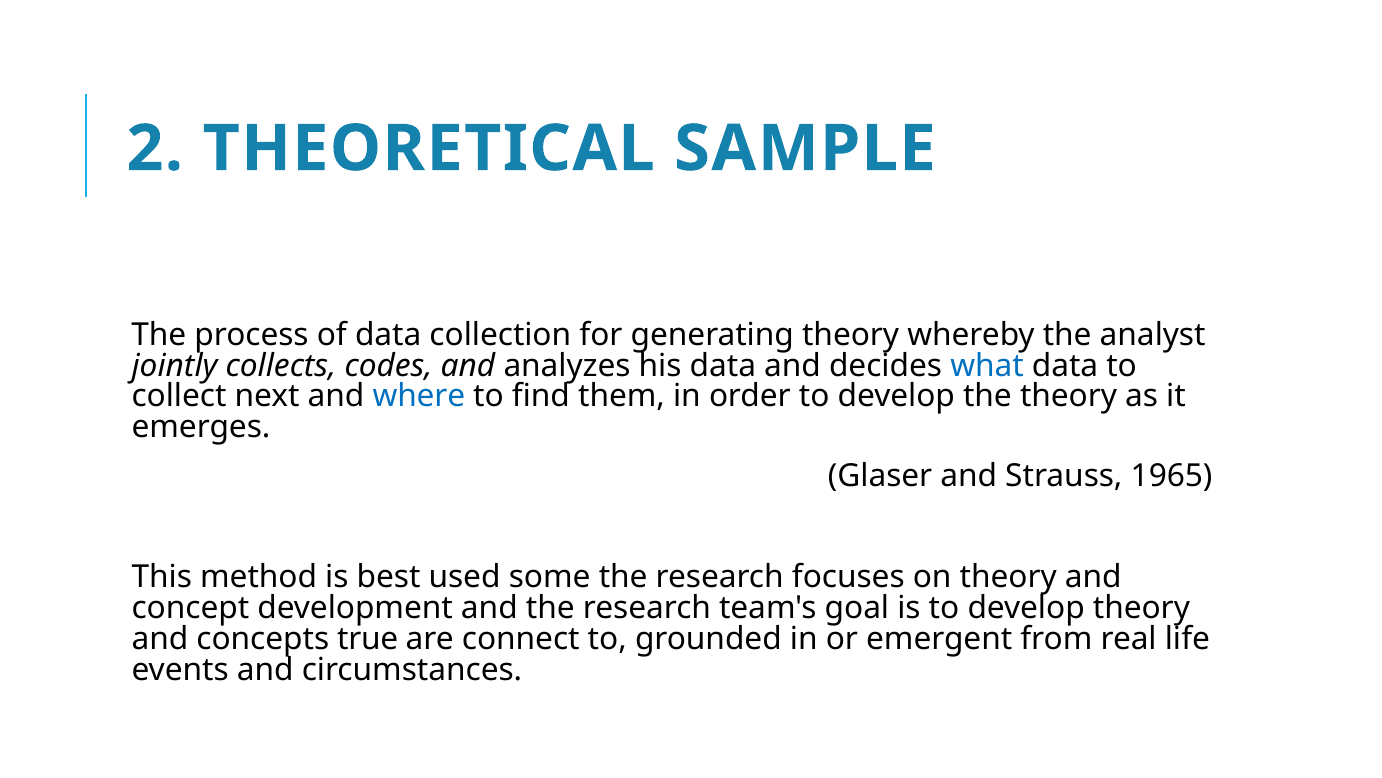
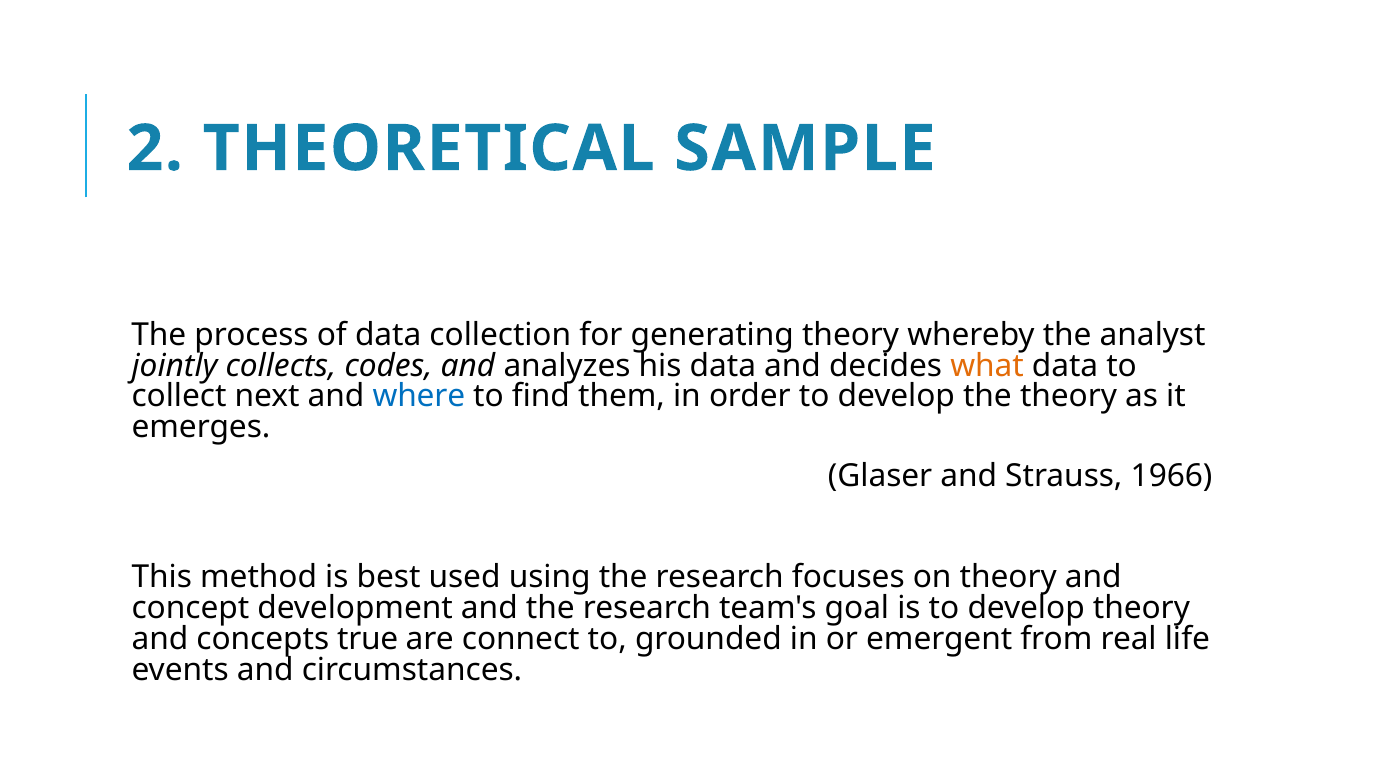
what colour: blue -> orange (987, 365)
1965: 1965 -> 1966 (1172, 476)
some: some -> using (550, 577)
